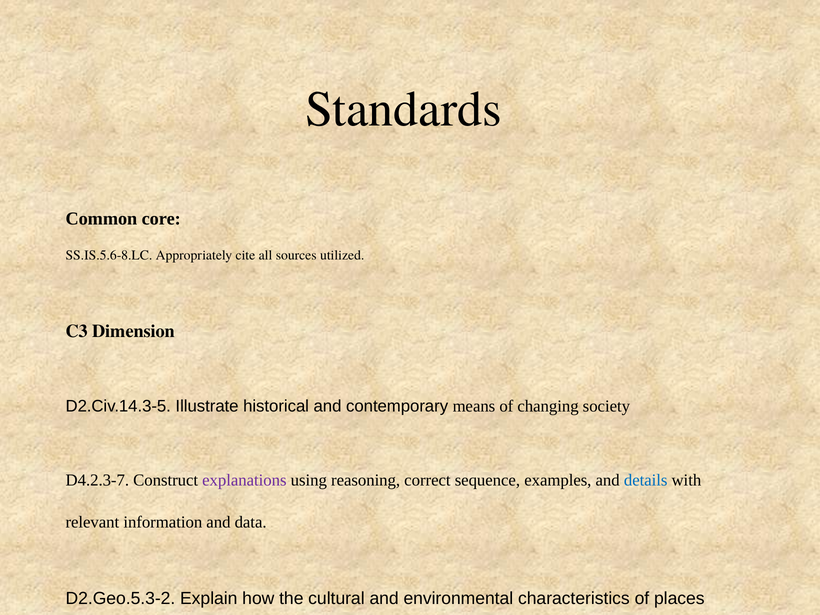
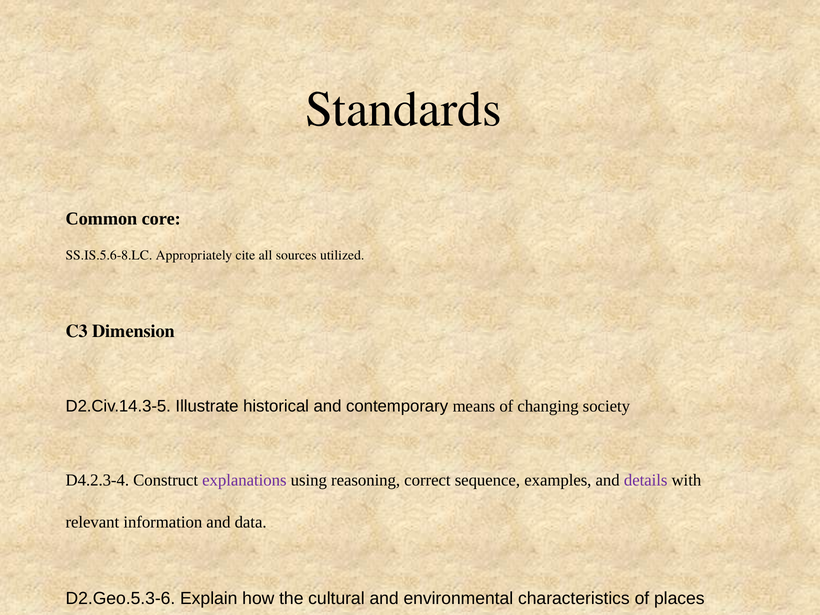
D4.2.3-7: D4.2.3-7 -> D4.2.3-4 (97, 480)
details colour: blue -> purple (646, 480)
D2.Geo.5.3-2: D2.Geo.5.3-2 -> D2.Geo.5.3-6 (120, 598)
